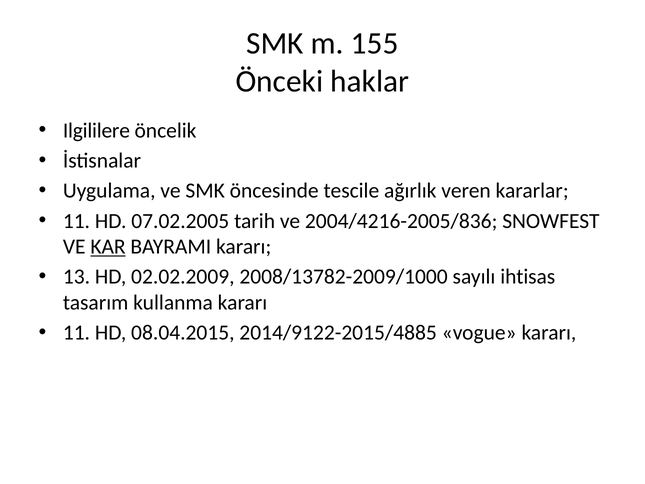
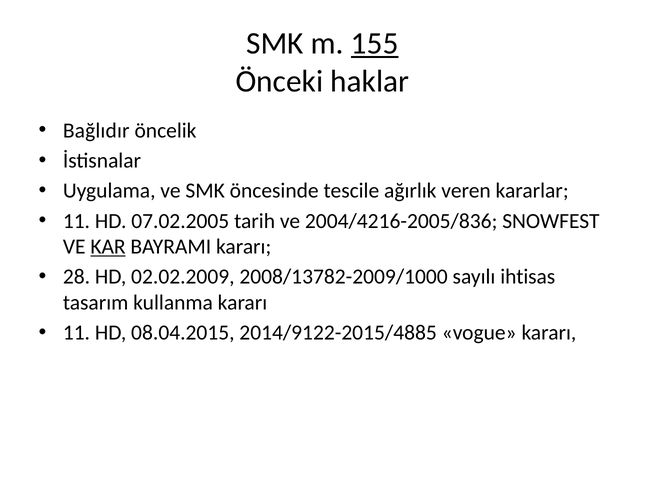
155 underline: none -> present (375, 44)
Ilgililere: Ilgililere -> Bağlıdır (96, 131)
13: 13 -> 28 (76, 277)
